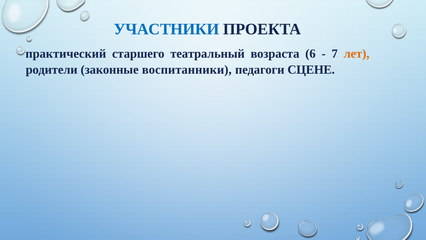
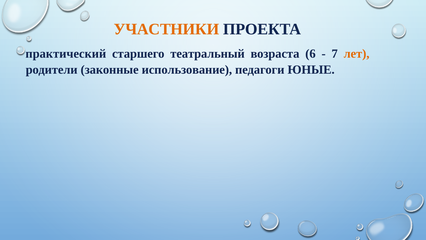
УЧАСТНИКИ colour: blue -> orange (167, 29)
воспитанники: воспитанники -> использование (187, 70)
СЦЕНЕ: СЦЕНЕ -> ЮНЫЕ (311, 70)
